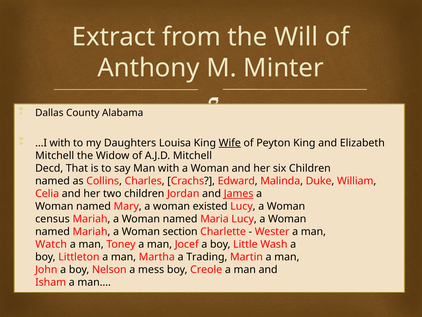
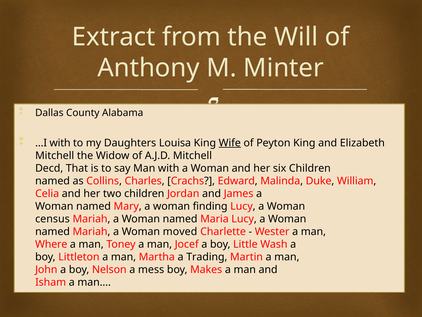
James underline: present -> none (239, 193)
existed: existed -> finding (210, 206)
section: section -> moved (180, 231)
Watch: Watch -> Where (51, 244)
Creole: Creole -> Makes (206, 269)
